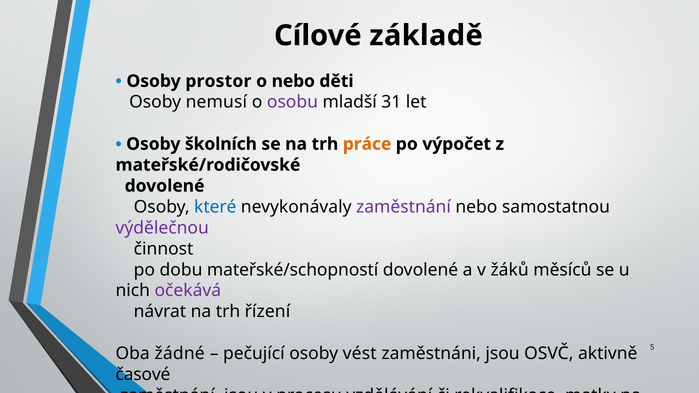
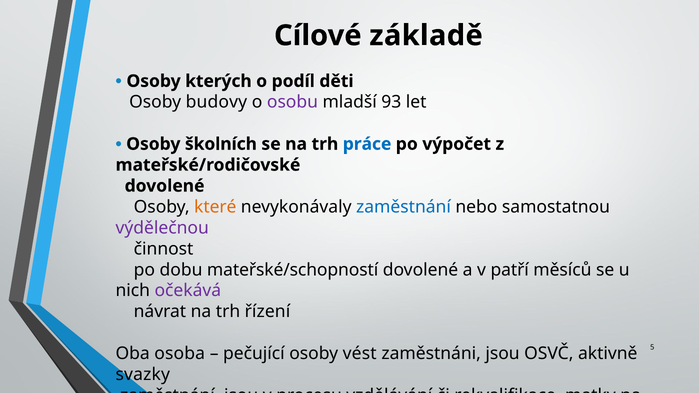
prostor: prostor -> kterých (218, 81)
o nebo: nebo -> podíl (293, 81)
nemusí: nemusí -> budovy (216, 102)
31: 31 -> 93 (391, 102)
práce colour: orange -> blue (367, 144)
které colour: blue -> orange (215, 207)
zaměstnání colour: purple -> blue (404, 207)
žáků: žáků -> patří (510, 270)
žádné: žádné -> osoba (180, 354)
časové: časové -> svazky (143, 375)
